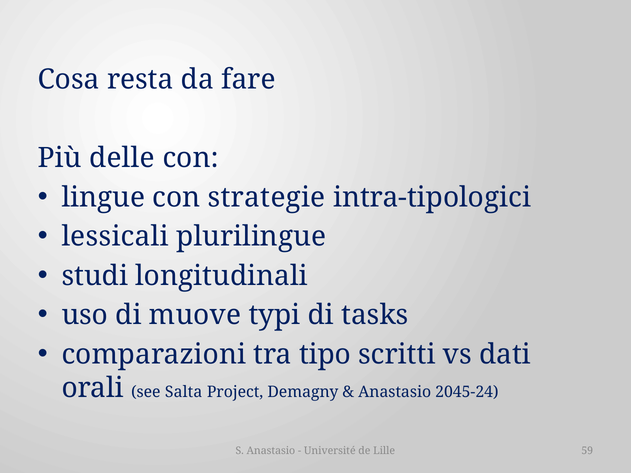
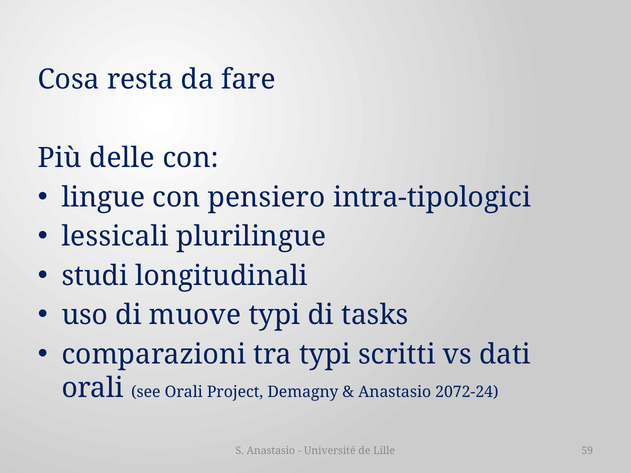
strategie: strategie -> pensiero (267, 198)
tra tipo: tipo -> typi (325, 355)
see Salta: Salta -> Orali (184, 392)
2045-24: 2045-24 -> 2072-24 (467, 392)
